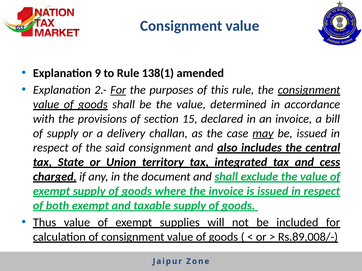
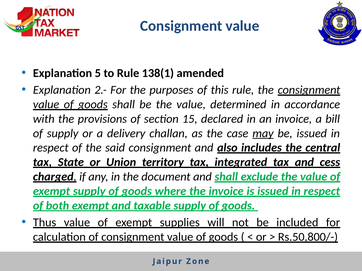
9: 9 -> 5 (98, 73)
For underline: present -> none (118, 90)
Rs.89,008/-: Rs.89,008/- -> Rs.50,800/- (308, 237)
